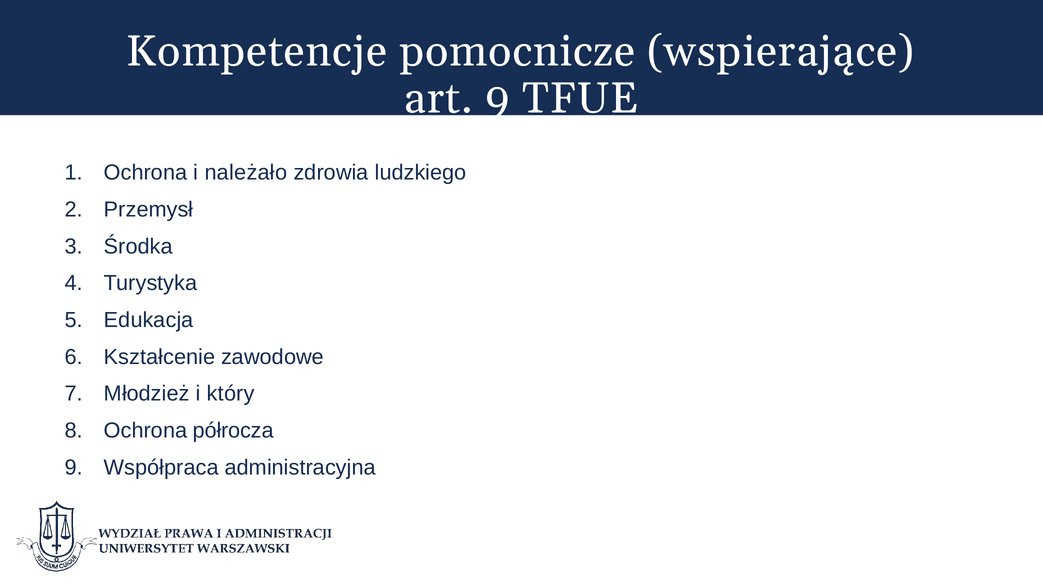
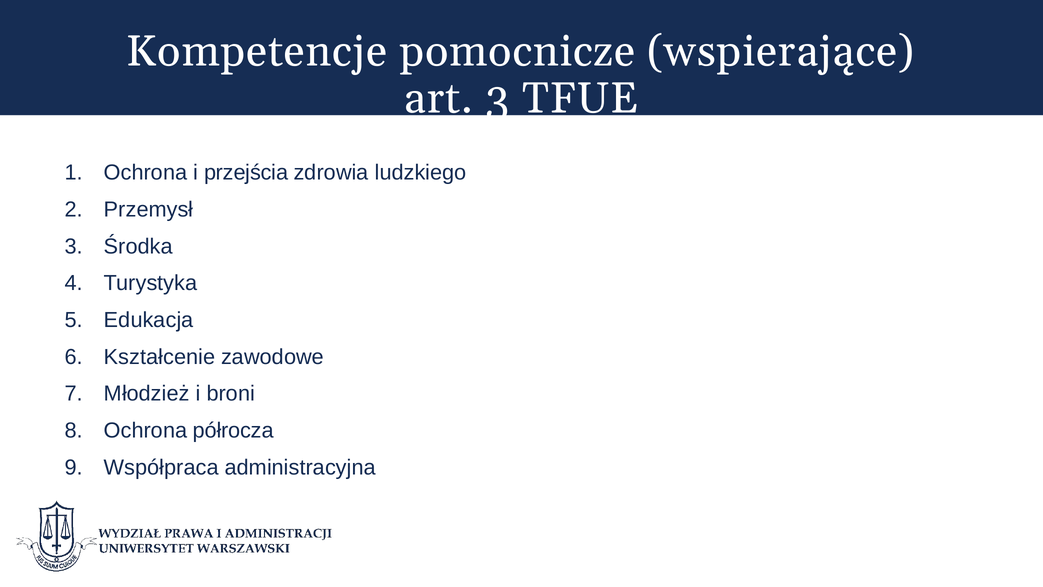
art 9: 9 -> 3 (497, 98)
należało: należało -> przejścia (246, 173)
który: który -> broni (231, 394)
